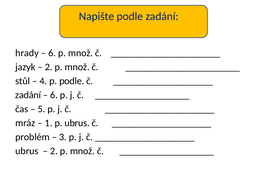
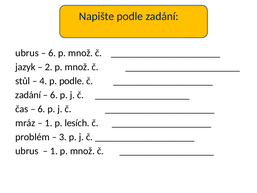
hrady: hrady -> ubrus (27, 53)
5: 5 -> 6 (41, 109)
p ubrus: ubrus -> lesích (77, 123)
2: 2 -> 1 (54, 151)
